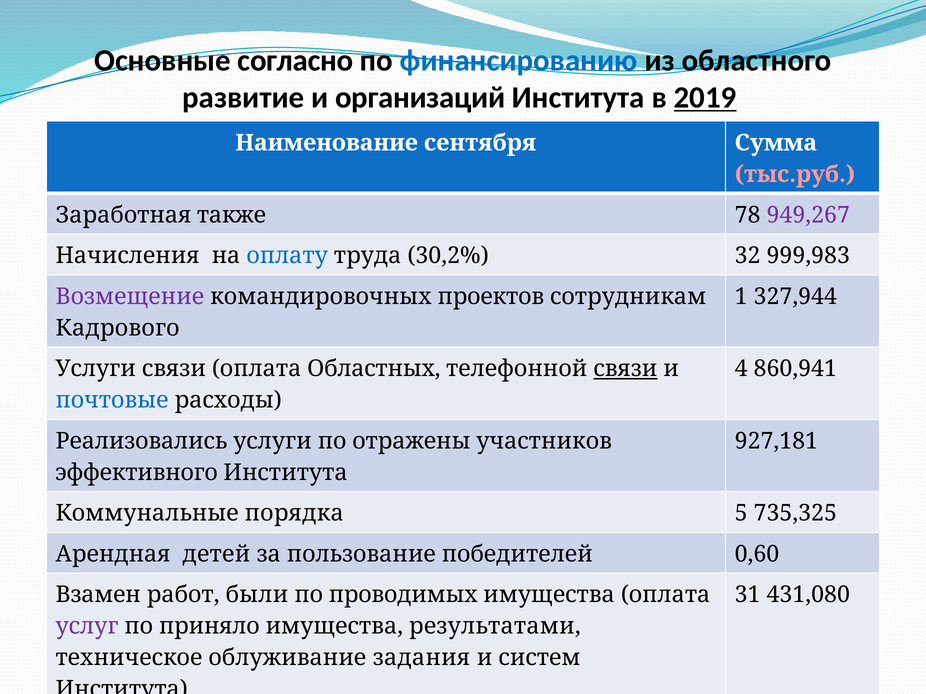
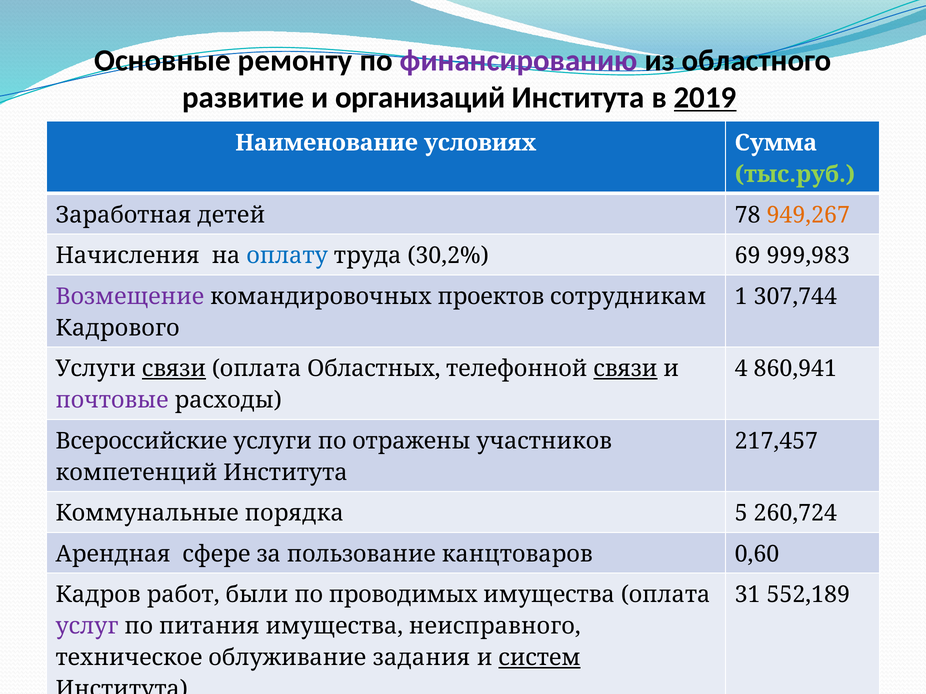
согласно: согласно -> ремонту (295, 60)
финансированию colour: blue -> purple (519, 60)
сентября: сентября -> условиях (480, 143)
тыс.руб colour: pink -> light green (795, 174)
также: также -> детей (231, 215)
949,267 colour: purple -> orange (808, 215)
32: 32 -> 69 (748, 256)
327,944: 327,944 -> 307,744 (795, 297)
связи underline: none -> present (174, 369)
почтовые colour: blue -> purple (112, 401)
Реализовались: Реализовались -> Всероссийские (141, 441)
927,181: 927,181 -> 217,457 (776, 441)
эффективного: эффективного -> компетенций (136, 473)
735,325: 735,325 -> 260,724 (795, 514)
детей: детей -> сфере (216, 554)
победителей: победителей -> канцтоваров (517, 554)
Взамен: Взамен -> Кадров (98, 595)
431,080: 431,080 -> 552,189 (808, 595)
приняло: приняло -> питания (209, 627)
результатами: результатами -> неисправного (495, 627)
систем underline: none -> present (539, 658)
